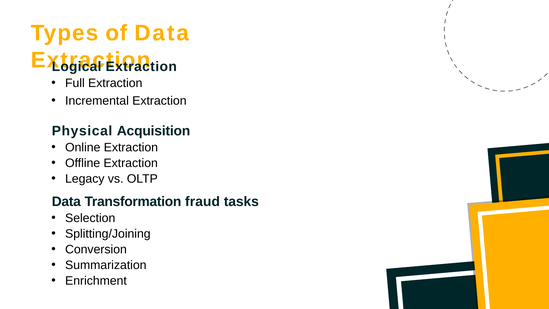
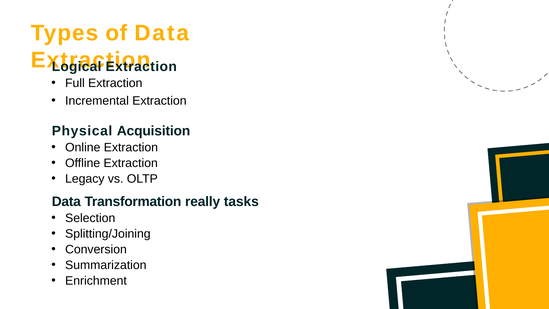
fraud: fraud -> really (203, 202)
